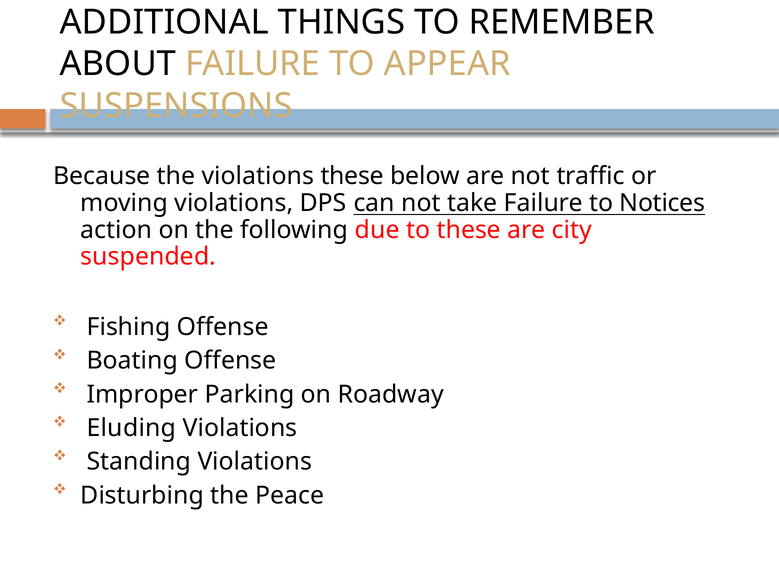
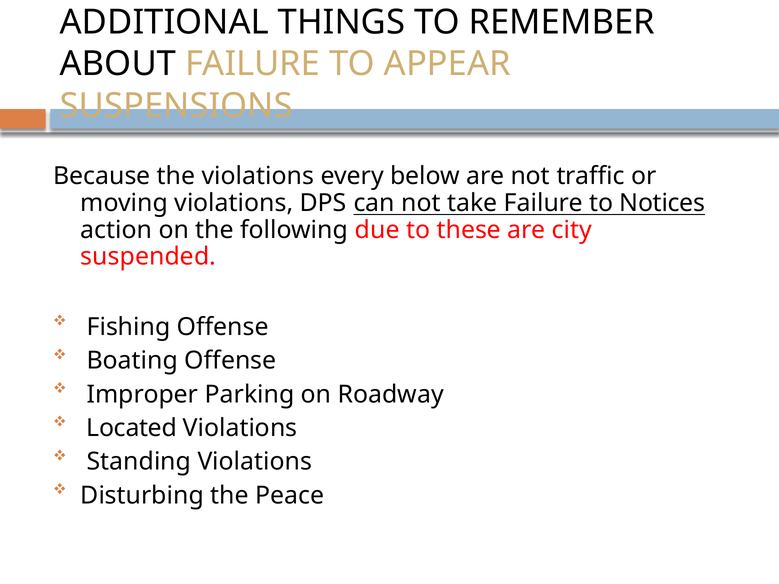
violations these: these -> every (352, 176)
Eluding: Eluding -> Located (132, 428)
